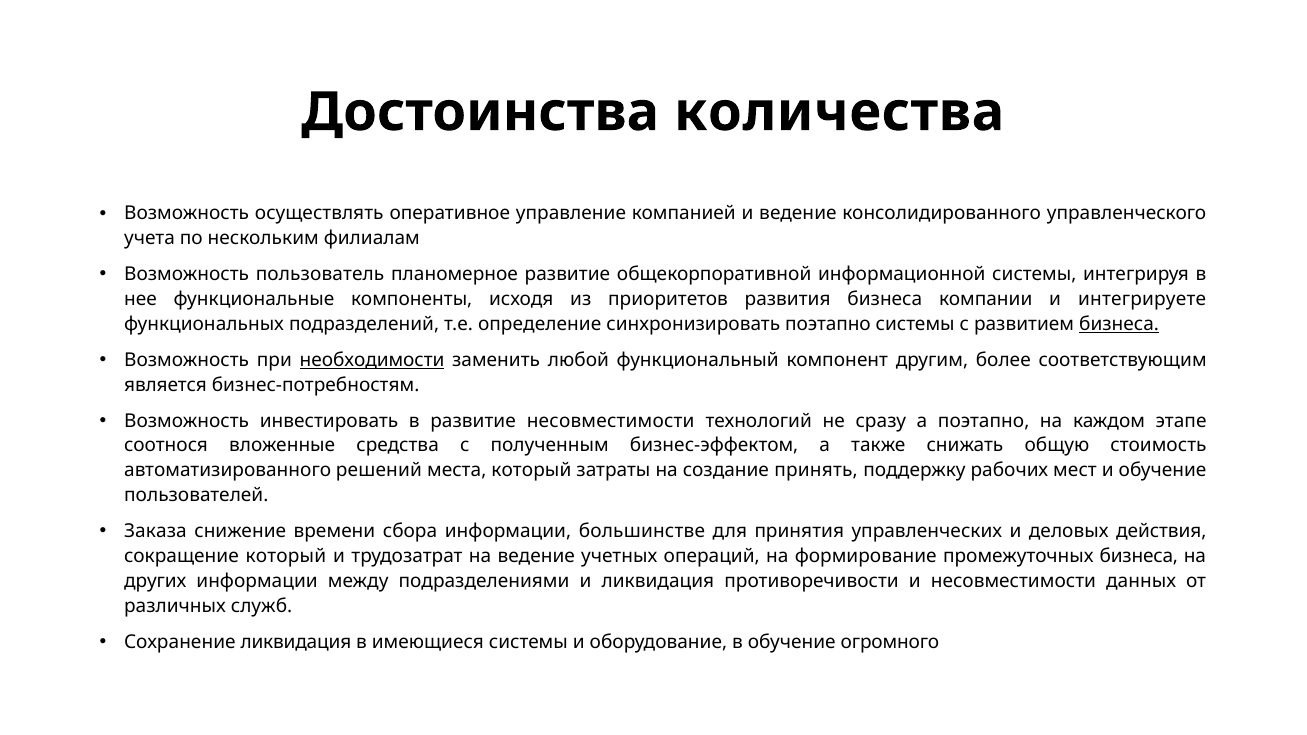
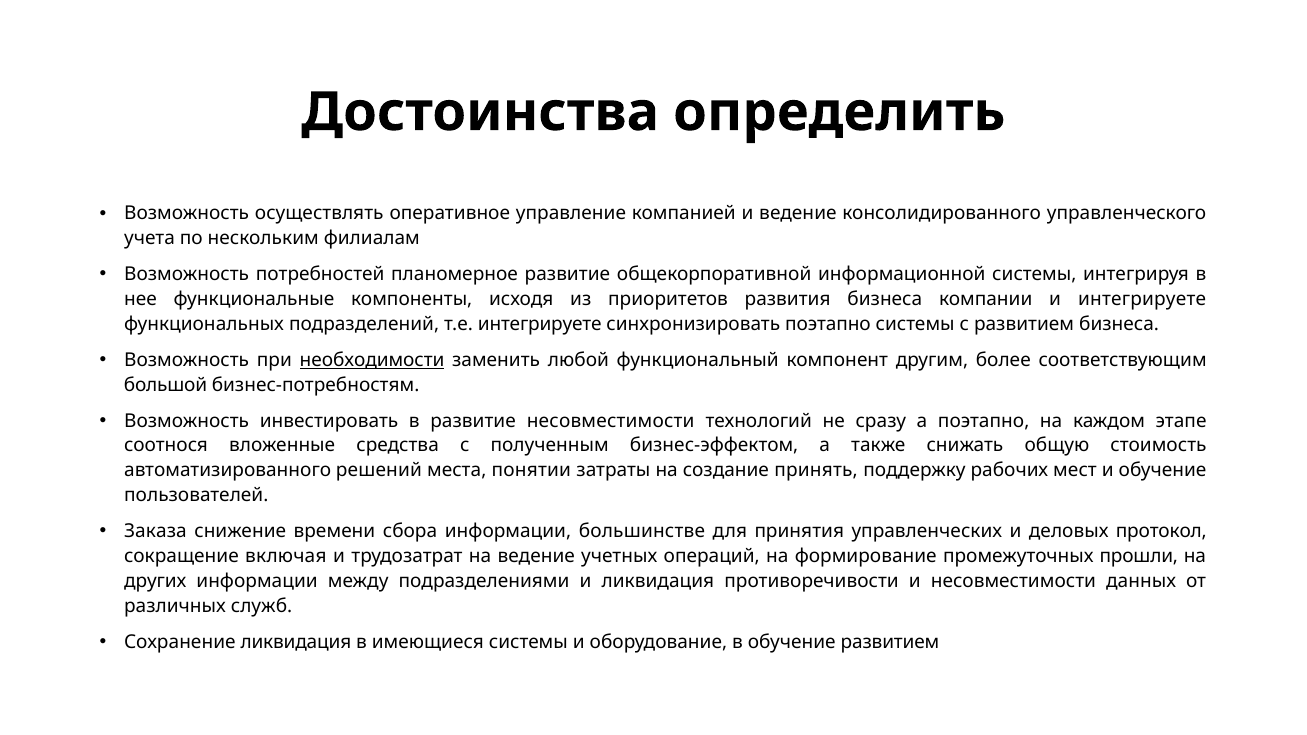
количества: количества -> определить (839, 112)
пользователь: пользователь -> потребностей (320, 274)
т.е определение: определение -> интегрируете (540, 324)
бизнеса underline: present -> none (1119, 324)
является: является -> большой (166, 385)
места который: который -> понятии (531, 471)
действия: действия -> протокол (1161, 531)
сокращение который: который -> включая (286, 556)
промежуточных бизнеса: бизнеса -> прошли (1139, 556)
обучение огромного: огромного -> развитием (890, 642)
